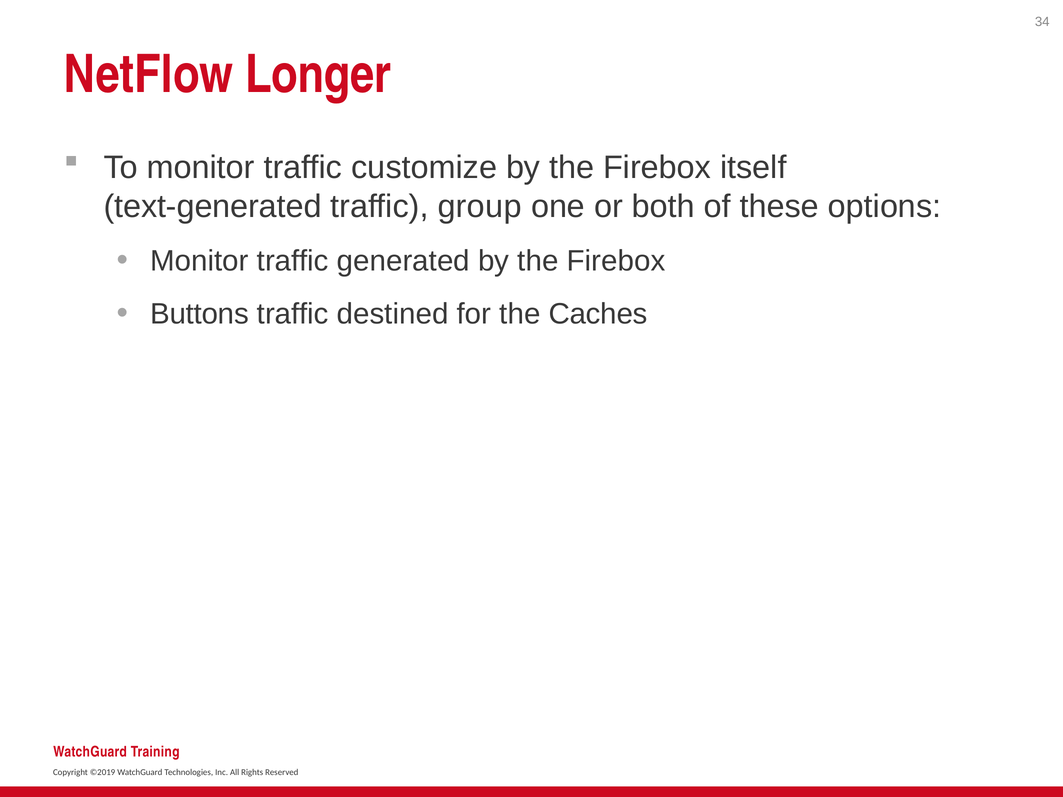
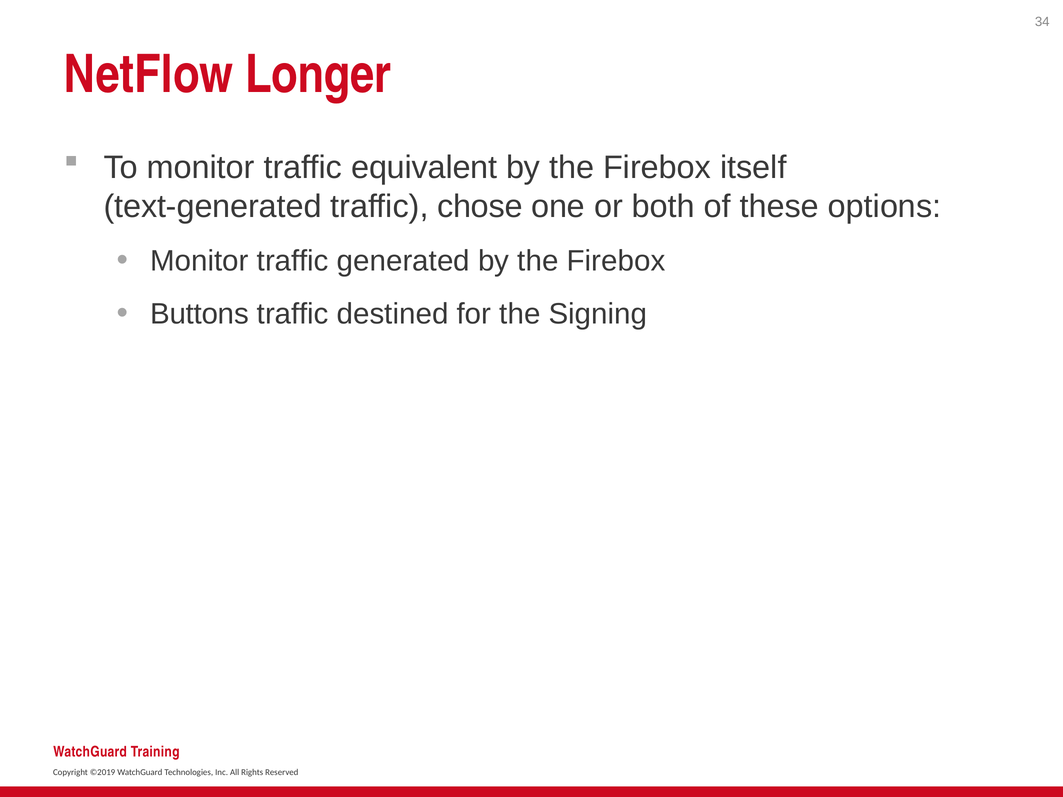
customize: customize -> equivalent (424, 167)
group: group -> chose (480, 206)
Caches: Caches -> Signing (598, 314)
